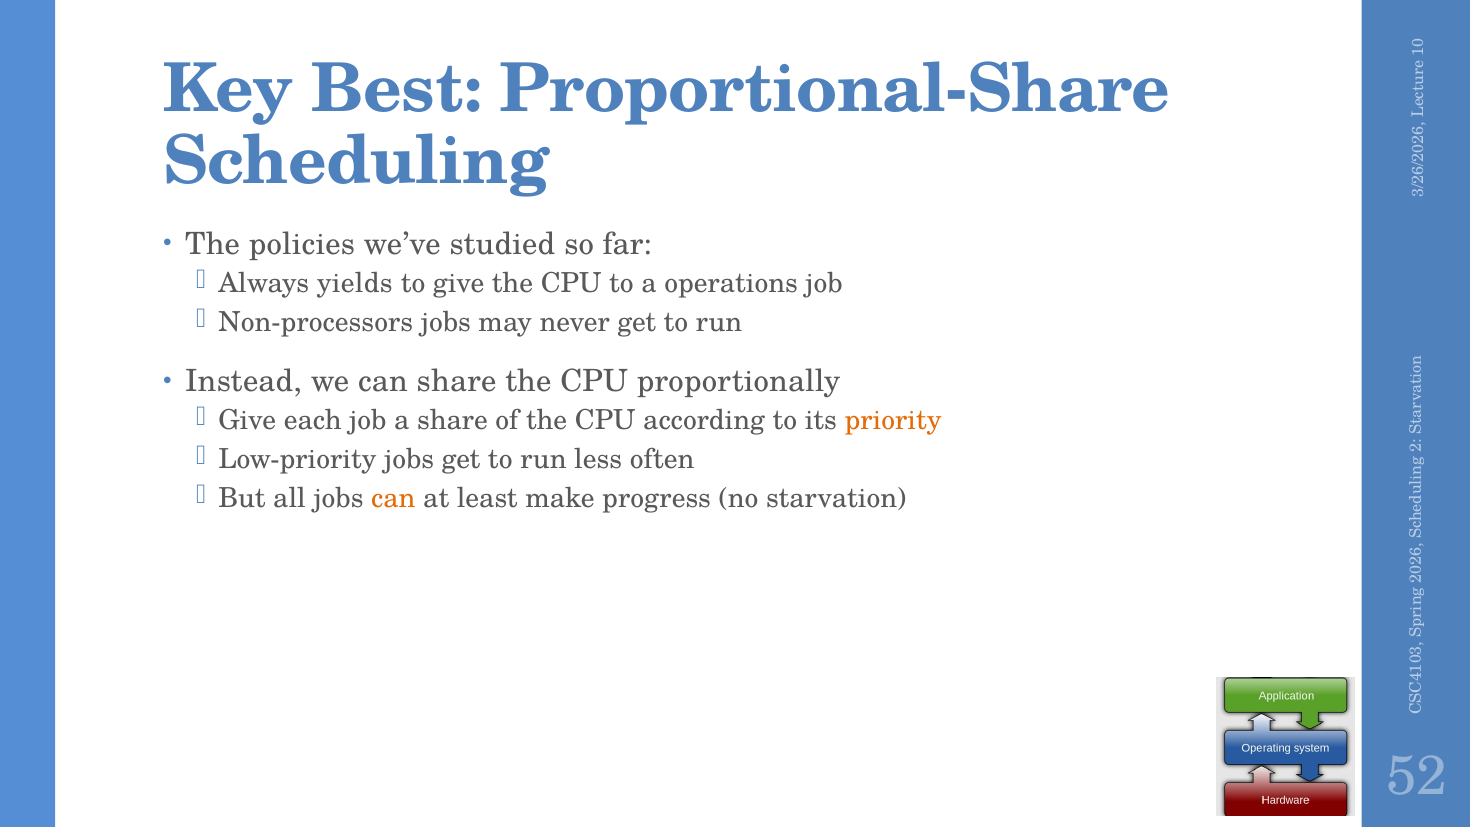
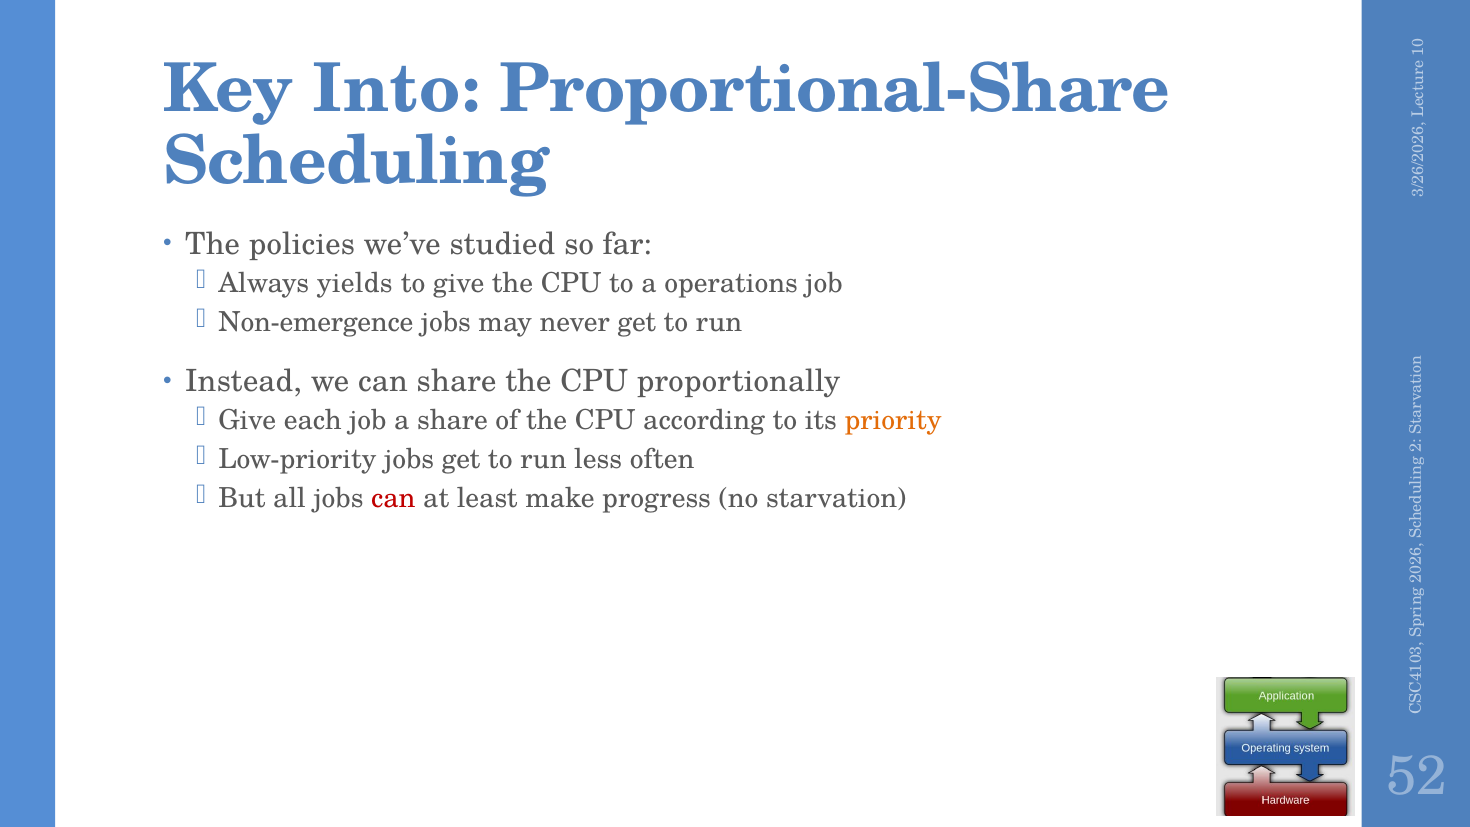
Best: Best -> Into (396, 89)
Non-processors: Non-processors -> Non-emergence (316, 322)
can colour: orange -> red (393, 499)
